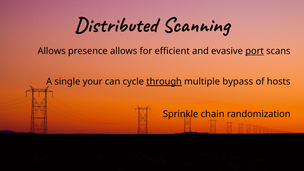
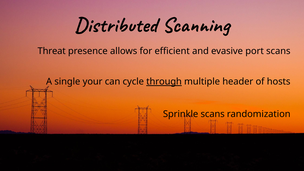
Allows: Allows -> Threat (52, 51)
port underline: present -> none (255, 51)
bypass: bypass -> header (238, 82)
Sprinkle chain: chain -> scans (213, 114)
